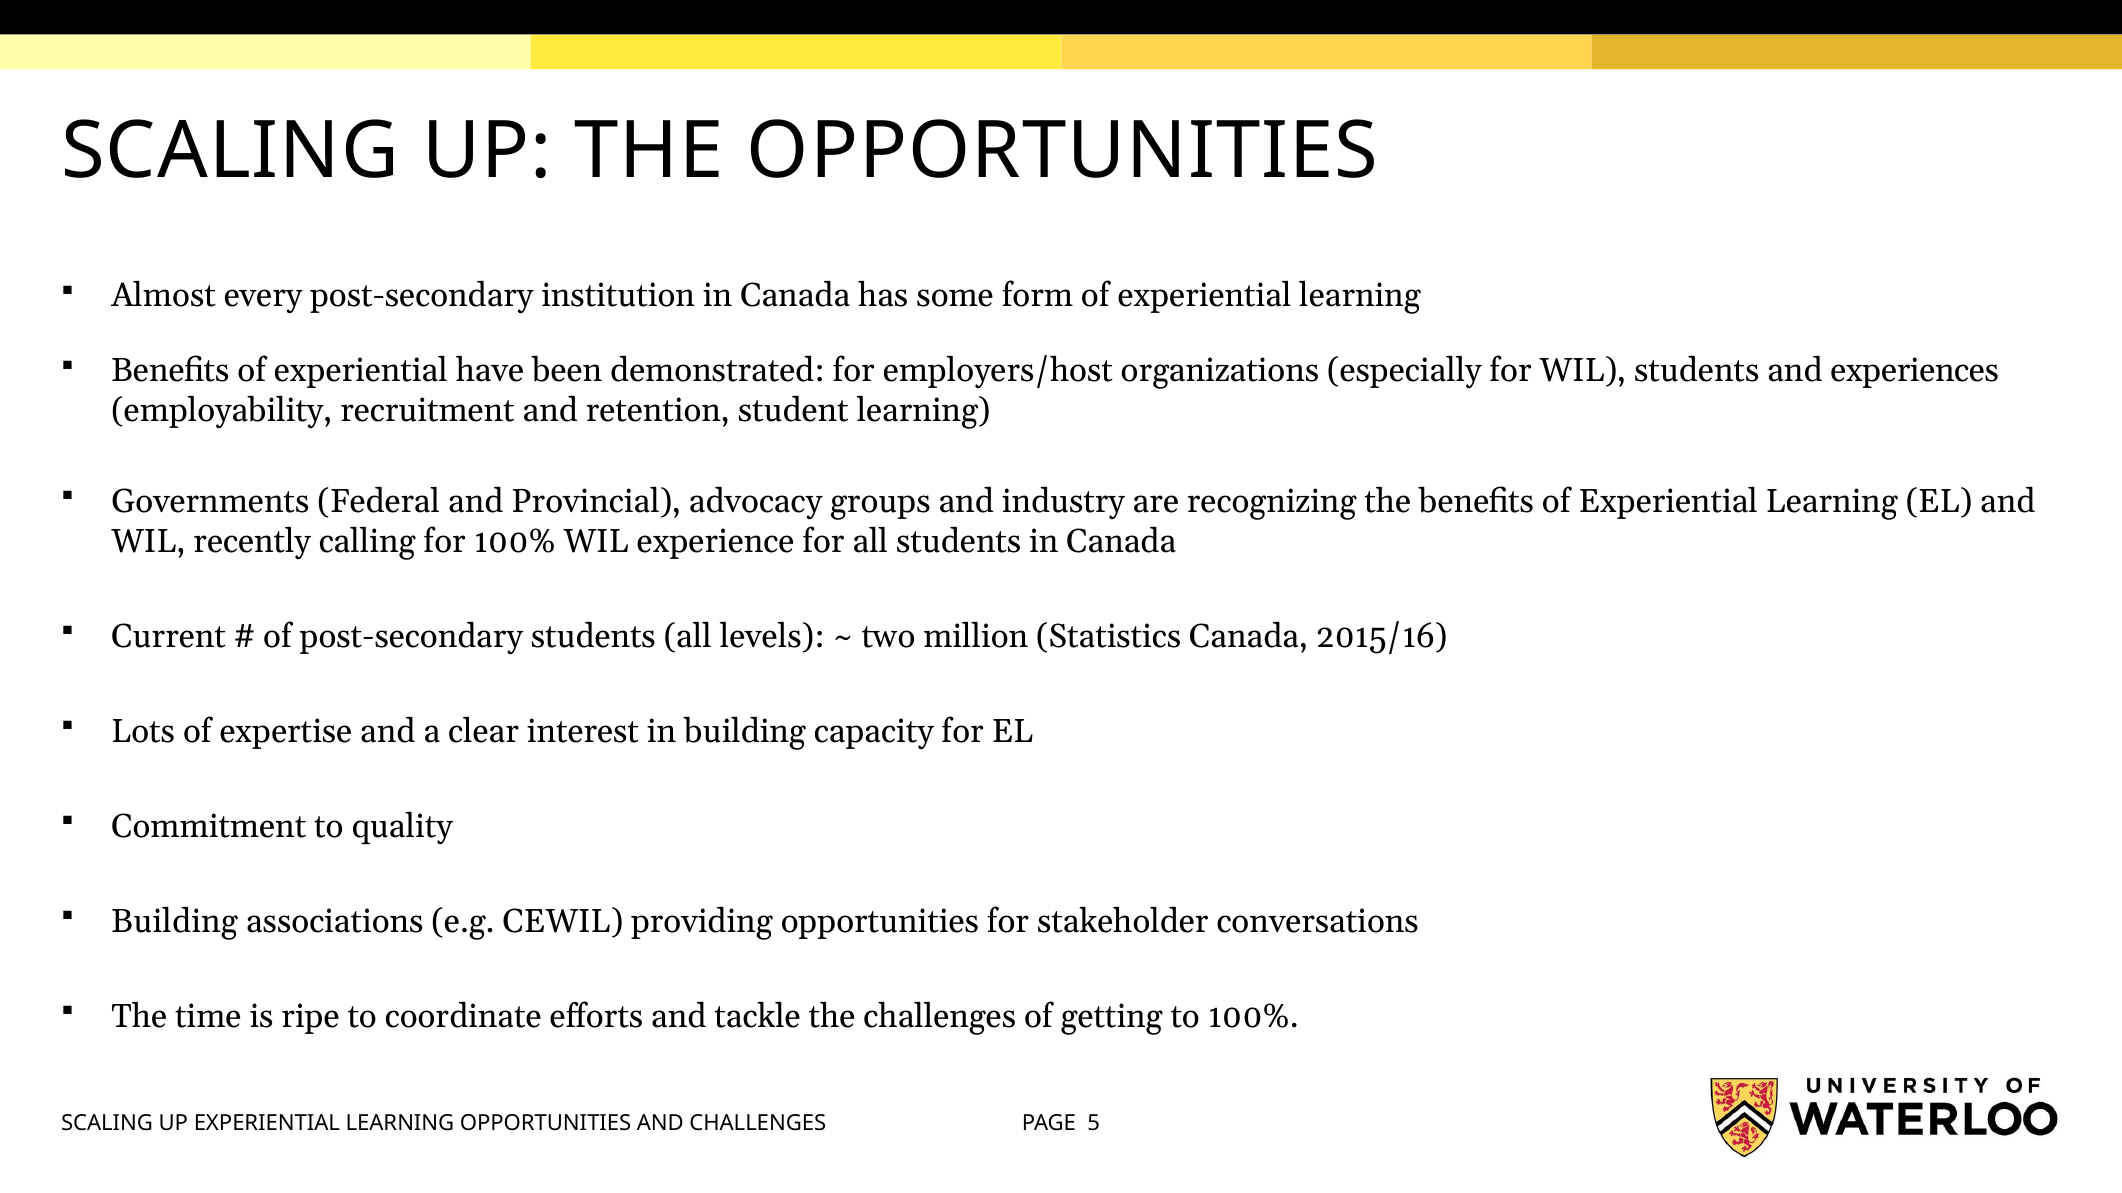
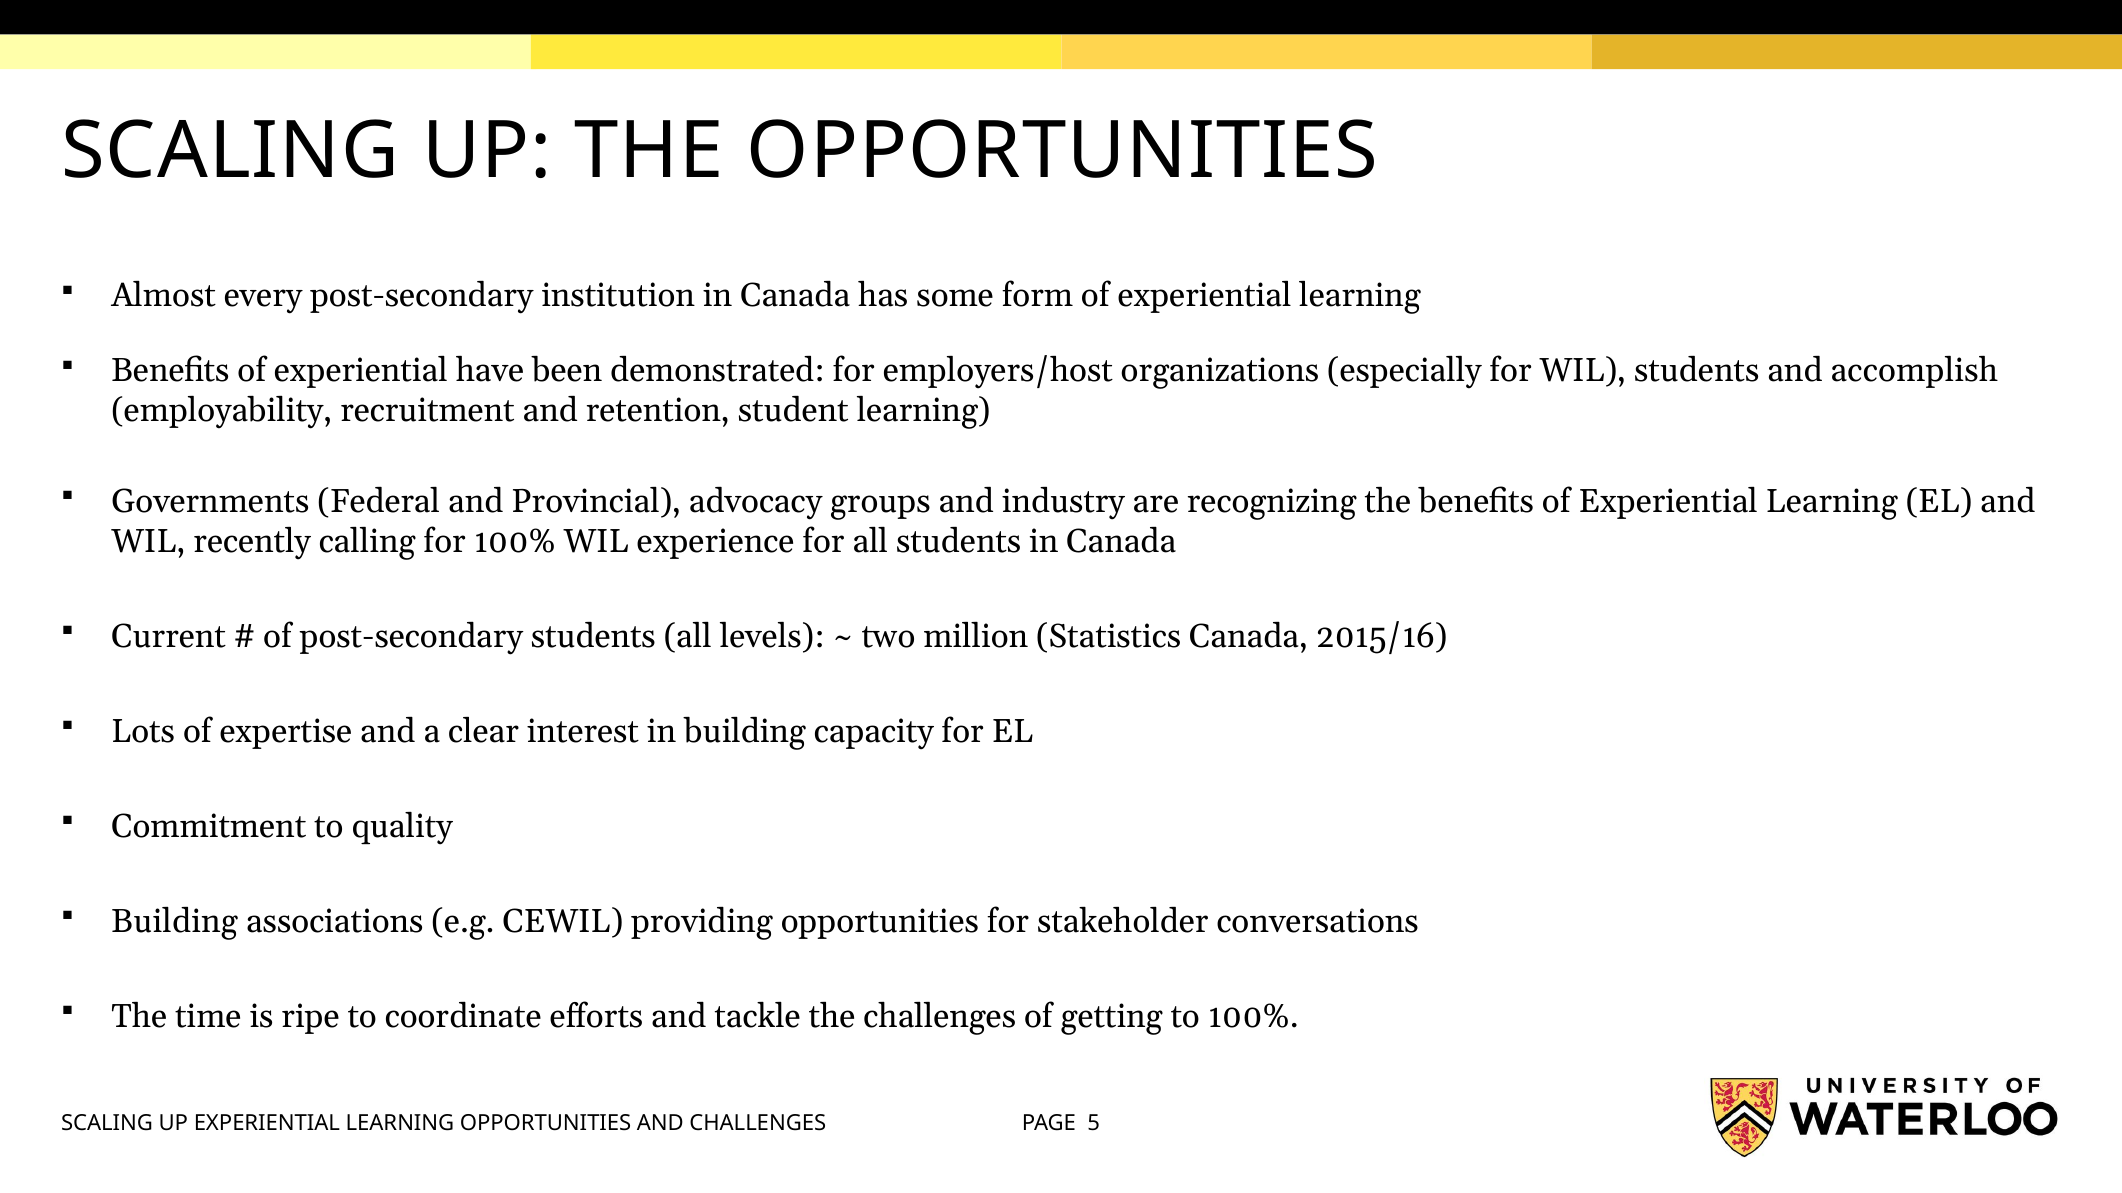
experiences: experiences -> accomplish (1914, 371)
